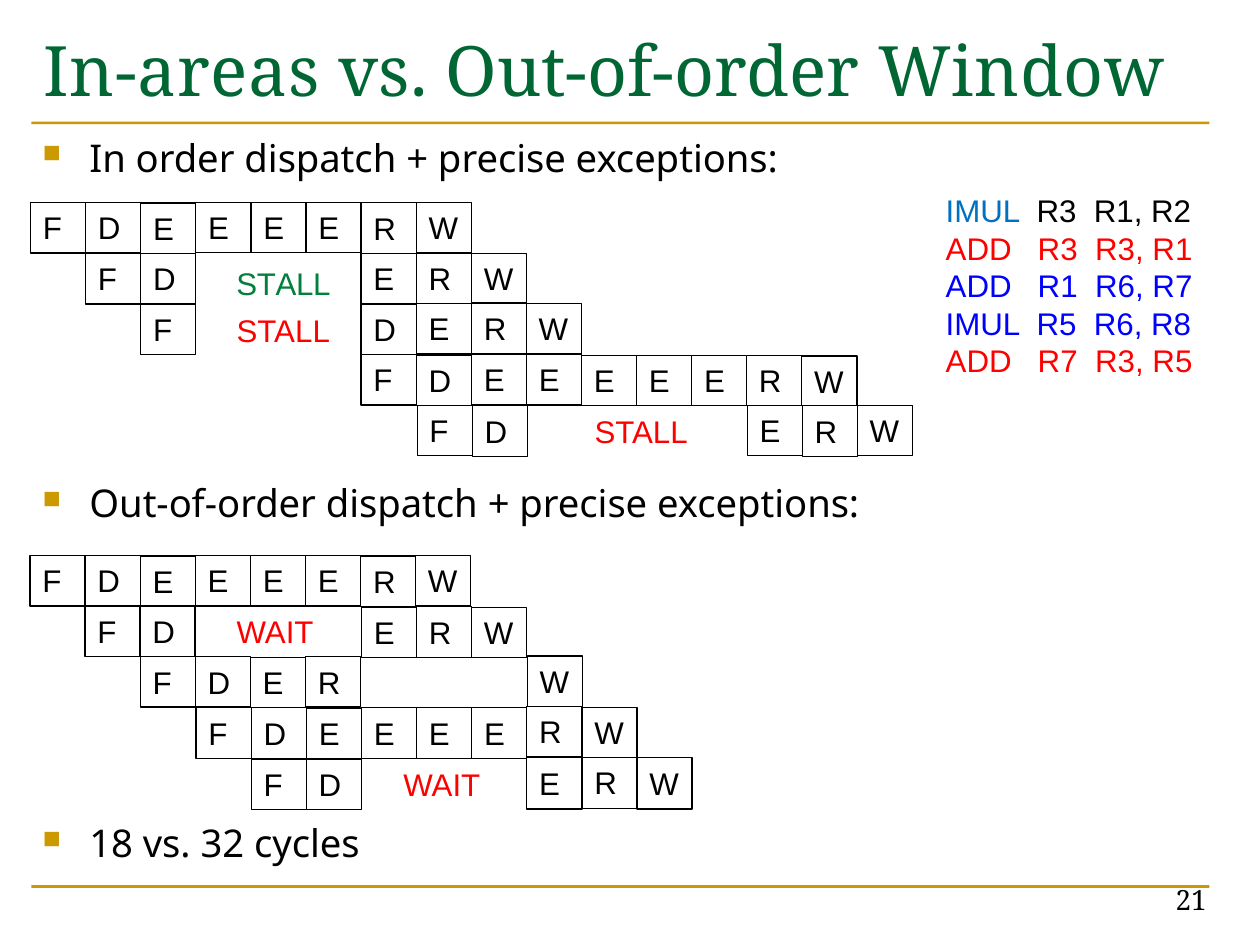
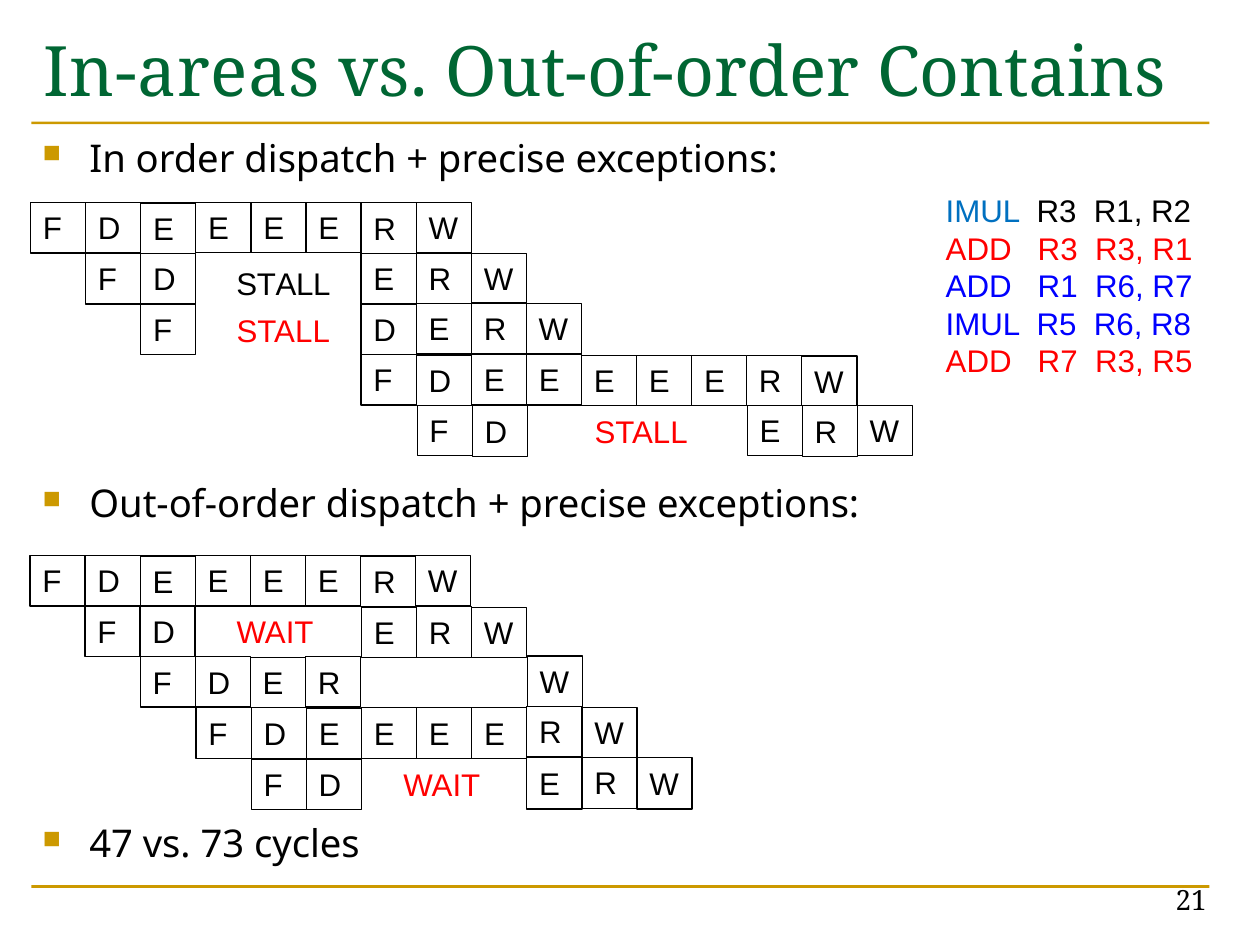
Window: Window -> Contains (1022, 74)
STALL colour: green -> black (283, 285)
18: 18 -> 47 (111, 846)
32: 32 -> 73 (222, 846)
